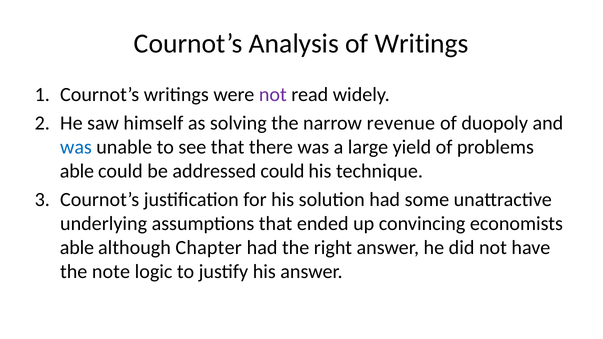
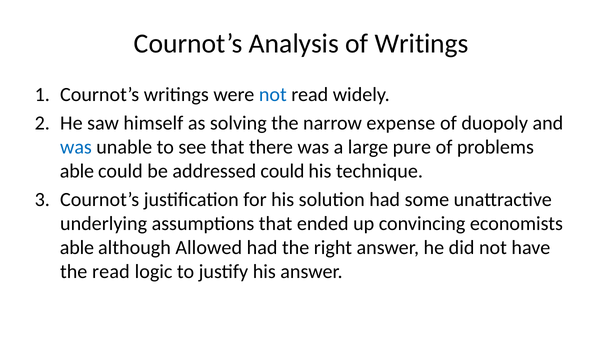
not colour: purple -> blue (273, 95)
revenue: revenue -> expense (401, 123)
yield: yield -> pure (412, 147)
Chapter: Chapter -> Allowed (209, 248)
the note: note -> read (111, 272)
